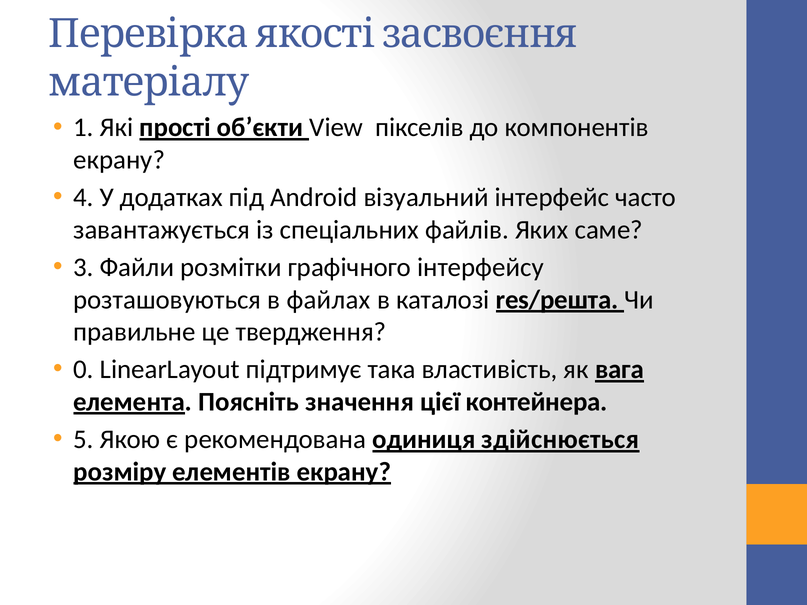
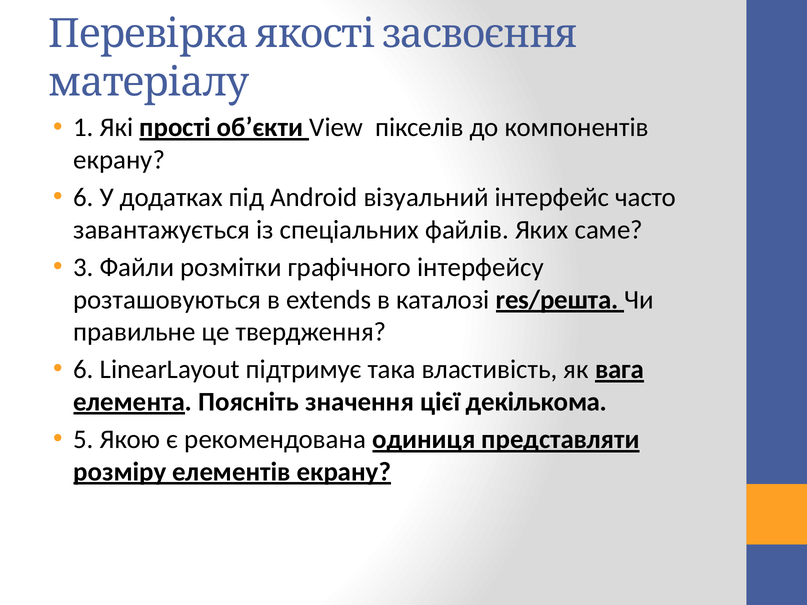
4: 4 -> 6 (83, 198)
файлах: файлах -> extends (329, 300)
0: 0 -> 6 (83, 370)
контейнера: контейнера -> декількома (537, 402)
здійснюється: здійснюється -> представляти (561, 440)
